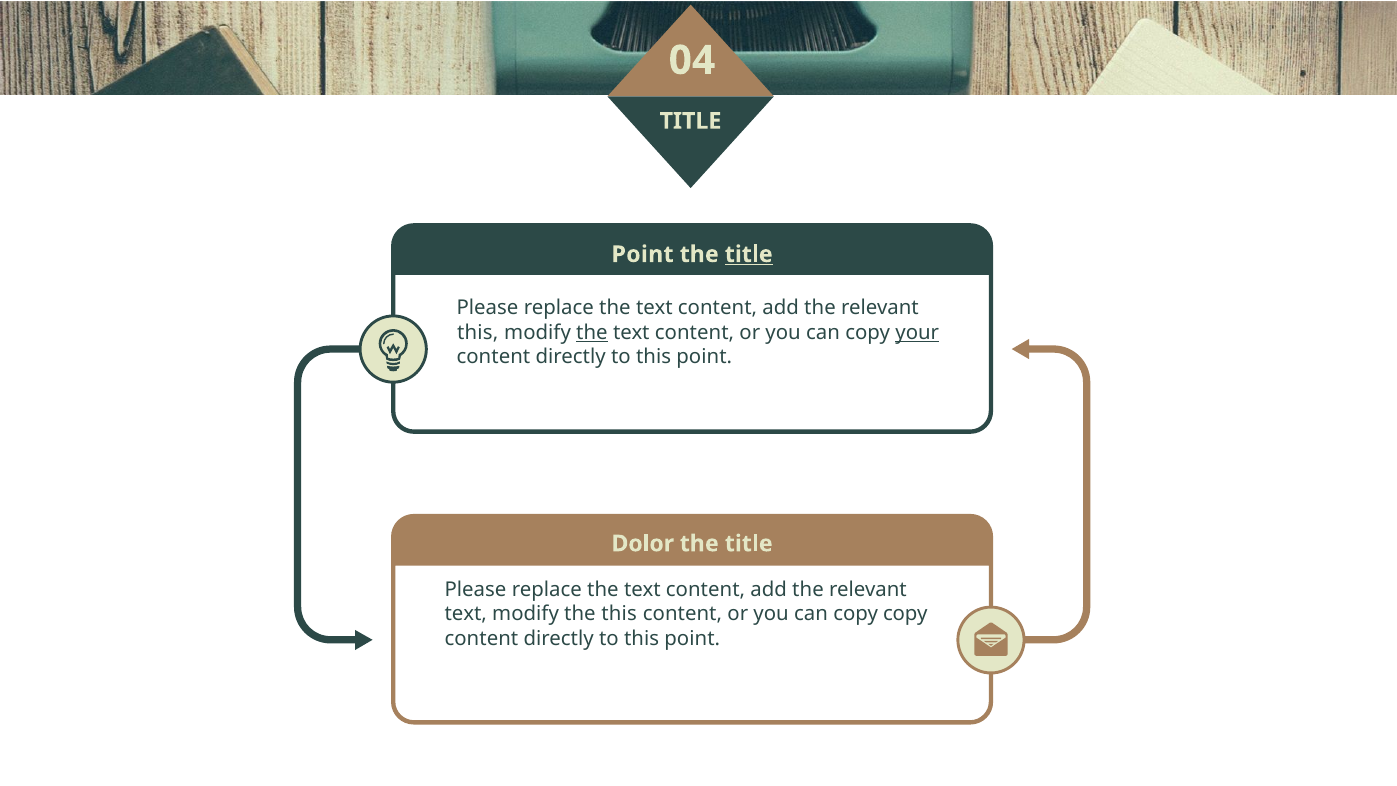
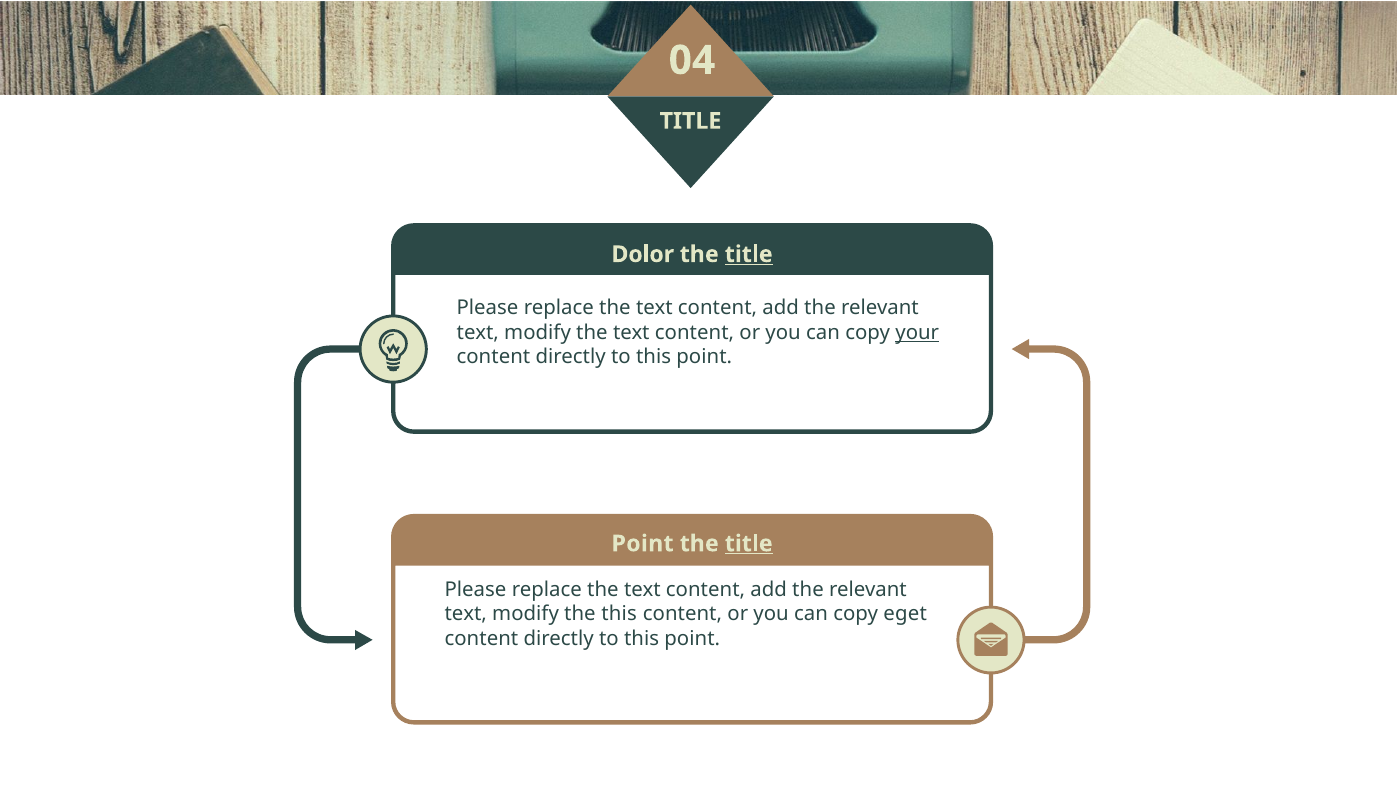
Point: Point -> Dolor (643, 254)
this: this -> text (478, 333)
the underline: present -> none (592, 333)
Dolor: Dolor -> Point (643, 543)
title underline: none -> present (749, 543)
copy copy: copy -> eget (905, 614)
